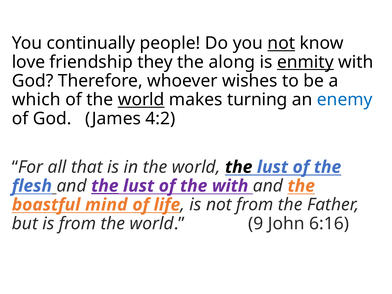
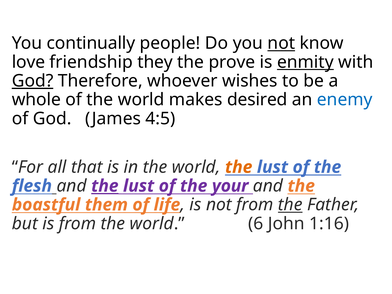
along: along -> prove (232, 62)
God underline: none -> present (33, 81)
which: which -> whole (36, 100)
world underline: present -> none (141, 100)
turning: turning -> desired (257, 100)
4:2: 4:2 -> 4:5 (160, 119)
the colour: black -> orange (239, 167)
the with: with -> your (230, 186)
mind: mind -> them (106, 205)
the underline: none -> present (290, 205)
9: 9 -> 6 (256, 224)
6:16: 6:16 -> 1:16 (329, 224)
